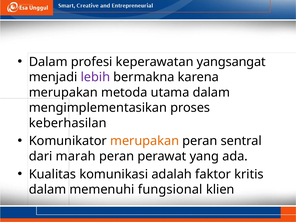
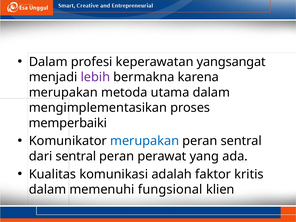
keberhasilan: keberhasilan -> memperbaiki (68, 123)
merupakan colour: orange -> blue (145, 141)
dari marah: marah -> sentral (76, 156)
